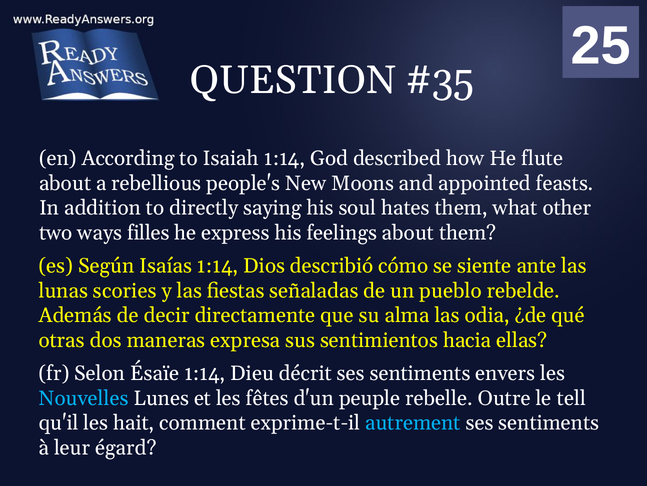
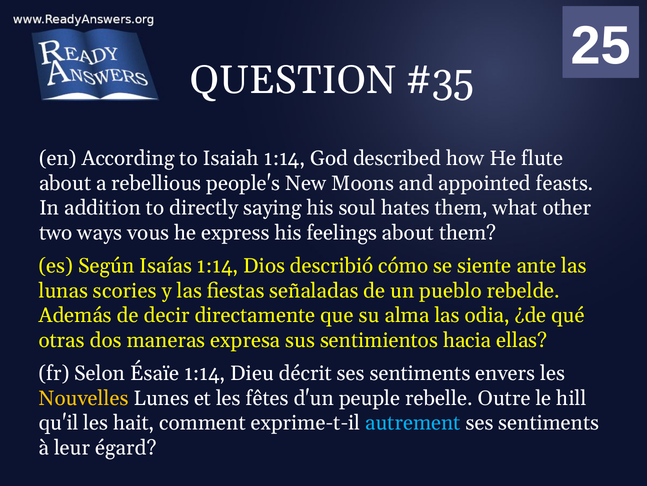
filles: filles -> vous (148, 233)
Nouvelles colour: light blue -> yellow (84, 398)
tell: tell -> hill (572, 398)
